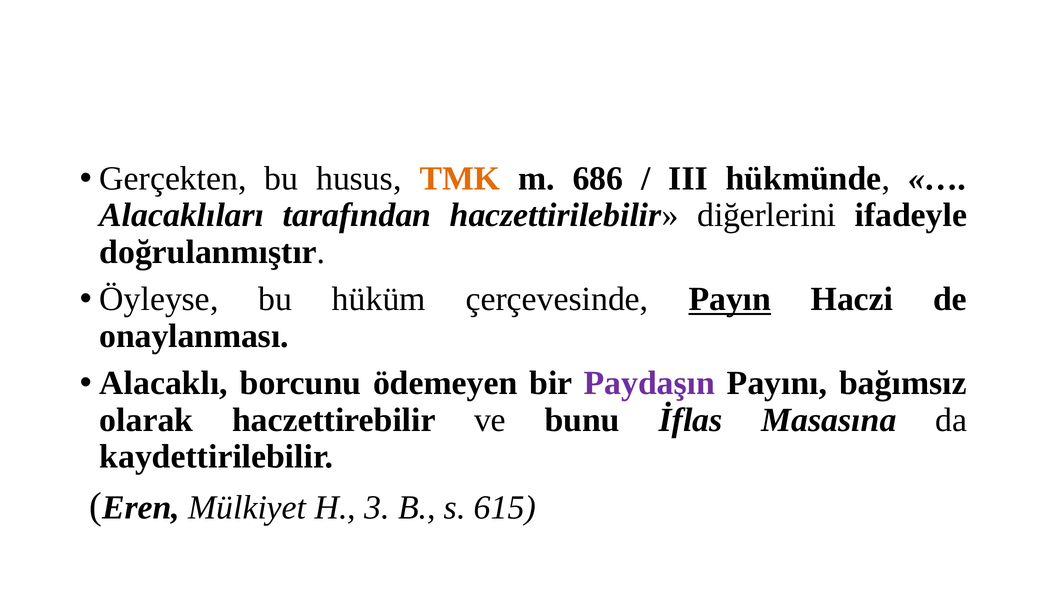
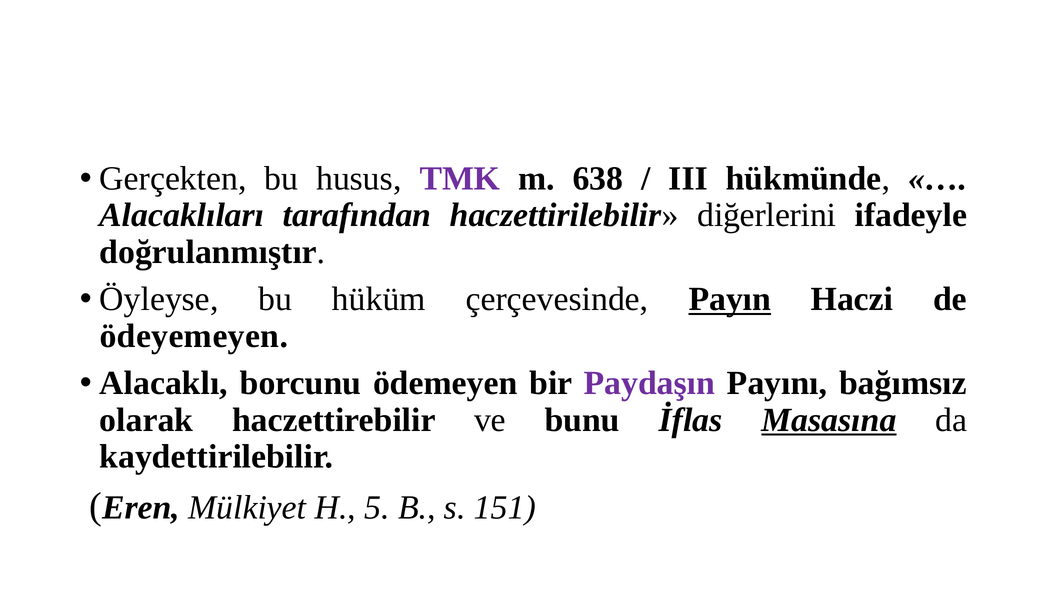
TMK colour: orange -> purple (460, 179)
686: 686 -> 638 (598, 179)
onaylanması: onaylanması -> ödeyemeyen (194, 336)
Masasına underline: none -> present (829, 420)
3: 3 -> 5 (377, 508)
615: 615 -> 151 (505, 508)
